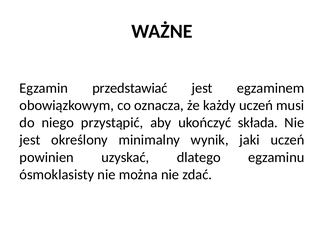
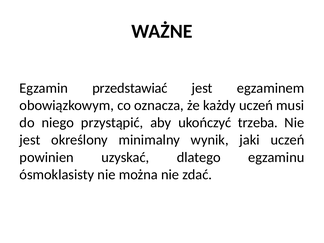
składa: składa -> trzeba (258, 123)
